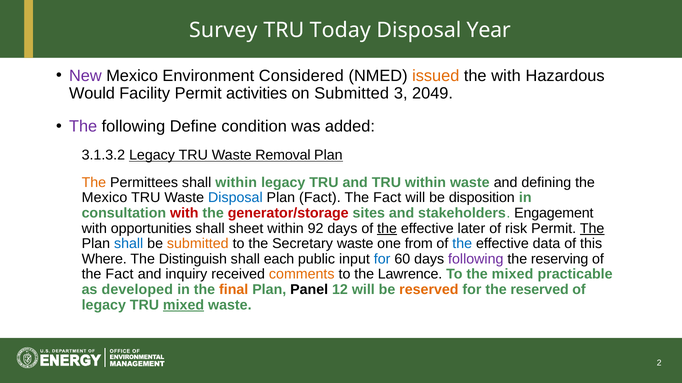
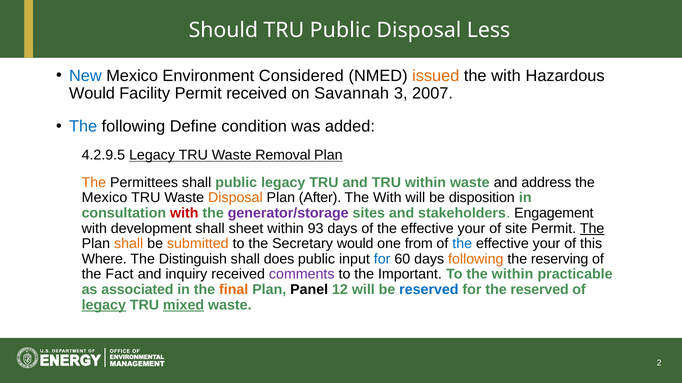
Survey: Survey -> Should (223, 30)
TRU Today: Today -> Public (340, 30)
Year: Year -> Less (489, 30)
New colour: purple -> blue (85, 76)
Permit activities: activities -> received (257, 93)
on Submitted: Submitted -> Savannah (352, 93)
2049: 2049 -> 2007 (433, 93)
The colour: purple -> blue (83, 127)
3.1.3.2: 3.1.3.2 -> 4.2.9.5 (103, 155)
shall within: within -> public (236, 183)
defining: defining -> address (546, 183)
Disposal colour: blue -> orange (235, 198)
Plan Fact: Fact -> After (320, 198)
Fact: Fact -> With (387, 198)
generator/storage colour: red -> purple (288, 213)
opportunities: opportunities -> development (151, 229)
92: 92 -> 93 (316, 229)
the underline: present -> none (387, 229)
later: later -> your (471, 229)
risk: risk -> site (516, 229)
shall colour: blue -> orange (129, 244)
Secretary waste: waste -> would (355, 244)
data: data -> your (547, 244)
each: each -> does (279, 259)
following colour: purple -> orange (476, 259)
comments colour: orange -> purple (302, 275)
Lawrence: Lawrence -> Important (410, 275)
the mixed: mixed -> within (513, 275)
developed: developed -> associated (137, 290)
reserved colour: orange -> blue (429, 290)
legacy underline: none -> present (104, 305)
